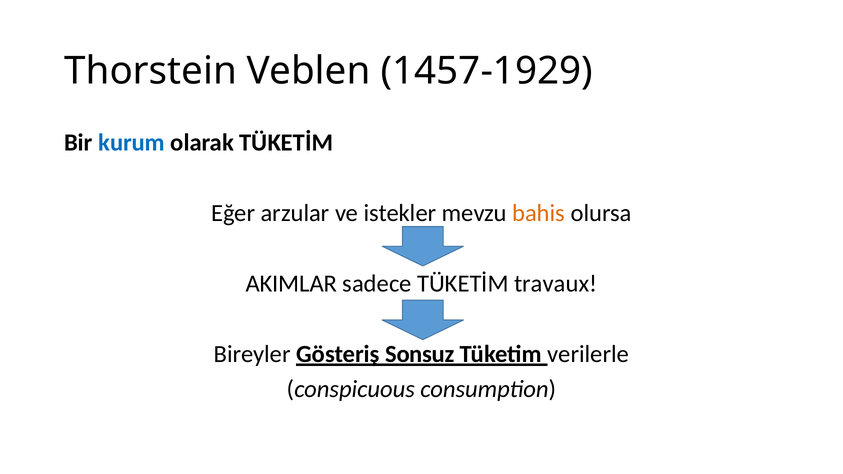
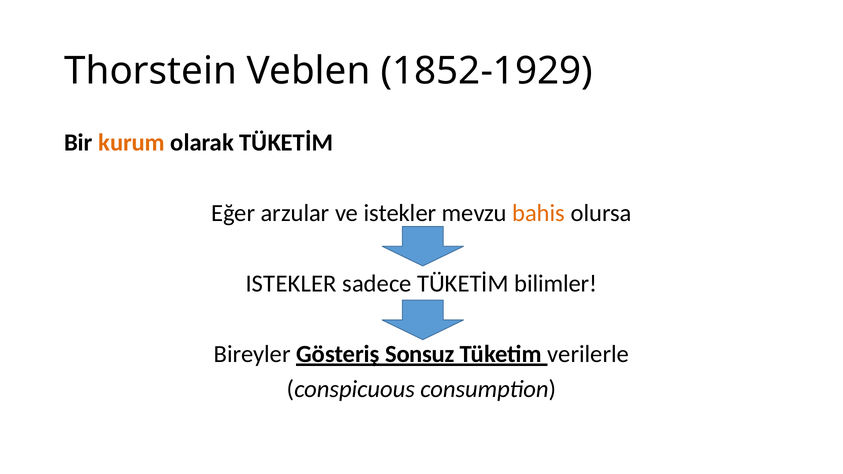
1457-1929: 1457-1929 -> 1852-1929 (487, 71)
kurum colour: blue -> orange (132, 142)
AKIMLAR: AKIMLAR -> ISTEKLER (291, 284)
travaux: travaux -> bilimler (556, 284)
